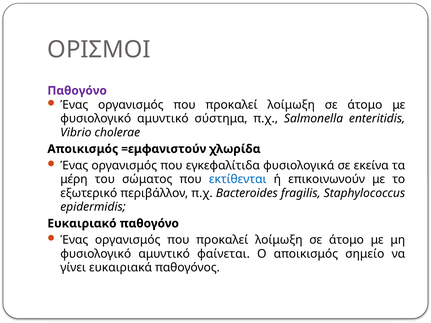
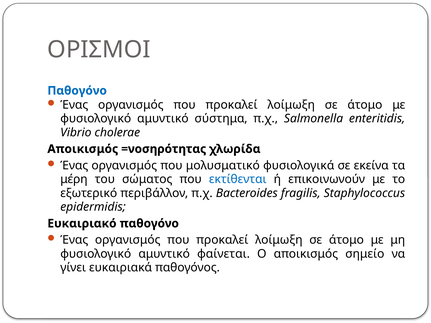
Παθογόνο colour: purple -> blue (77, 91)
=εμφανιστούν: =εμφανιστούν -> =νοσηρότητας (164, 149)
εγκεφαλίτιδα: εγκεφαλίτιδα -> μολυσματικό (223, 166)
